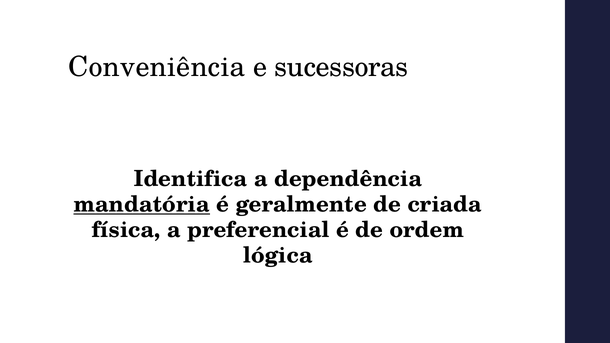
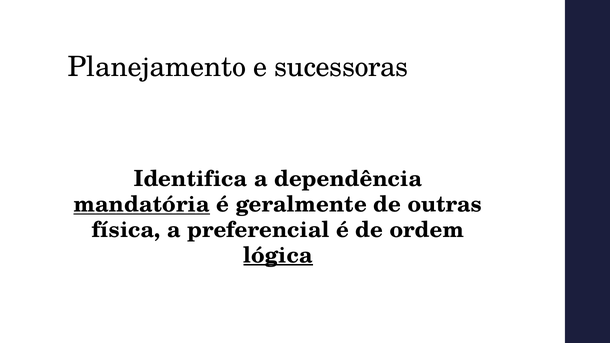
Conveniência: Conveniência -> Planejamento (157, 67)
criada: criada -> outras (445, 205)
lógica underline: none -> present (278, 255)
